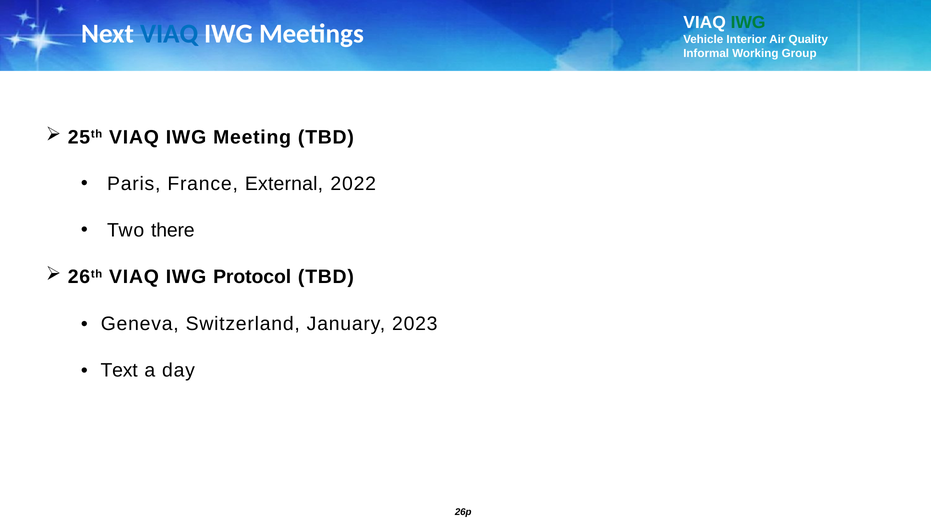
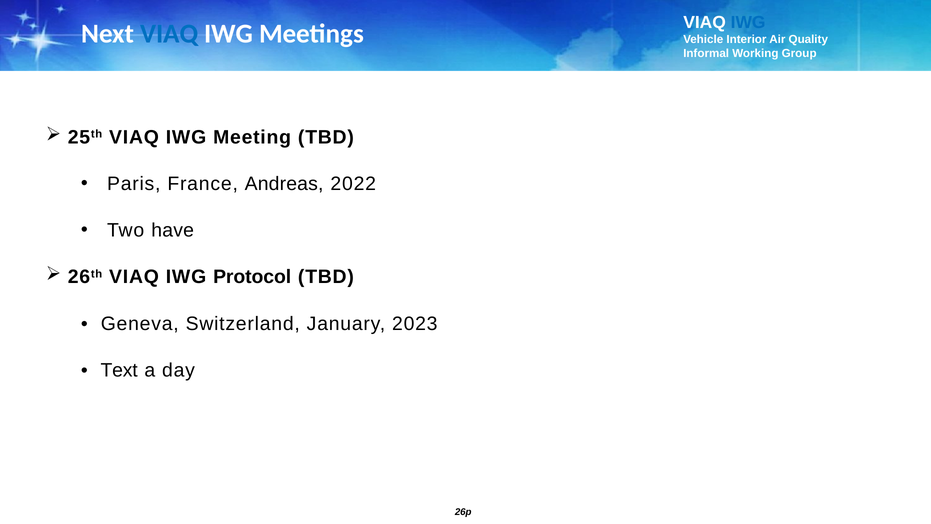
IWG colour: green -> blue (748, 23)
External: External -> Andreas (284, 184)
there: there -> have (173, 230)
